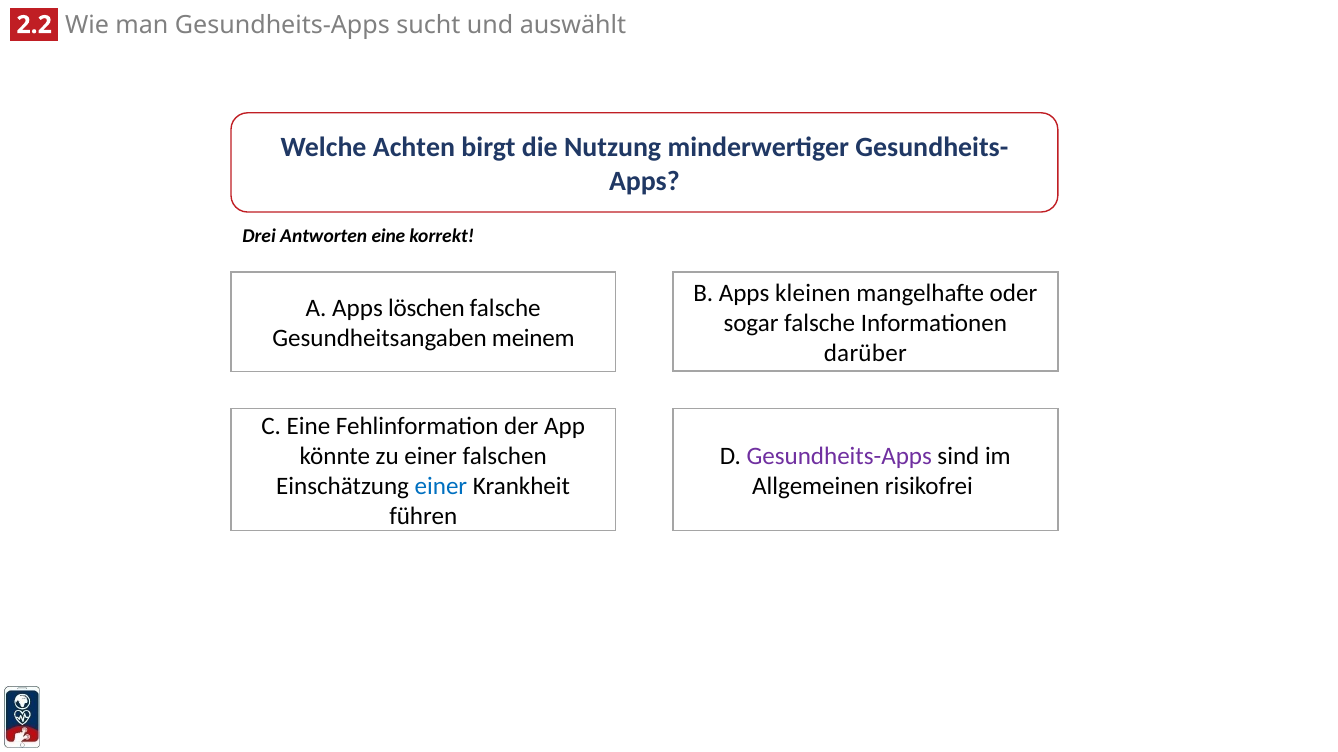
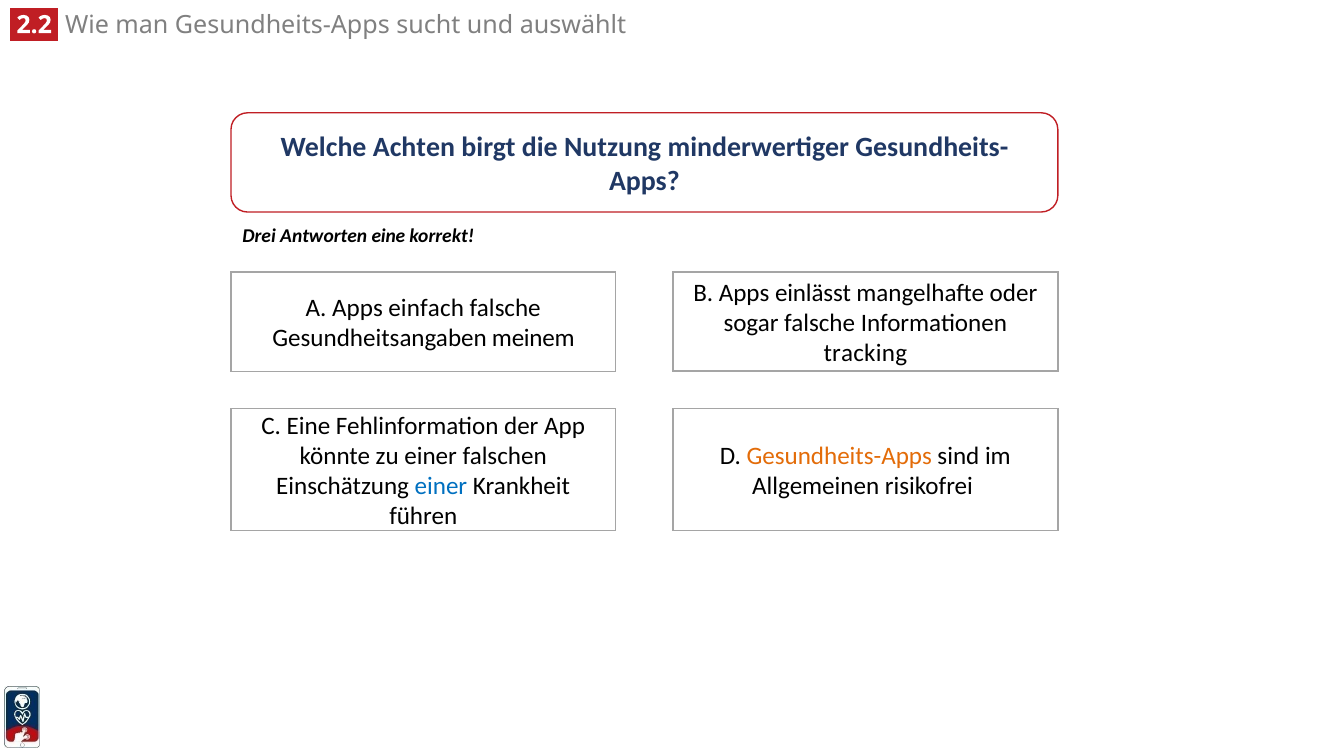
kleinen: kleinen -> einlässt (813, 293)
löschen: löschen -> einfach (426, 309)
darüber: darüber -> tracking (865, 354)
Gesundheits-Apps colour: purple -> orange (839, 457)
